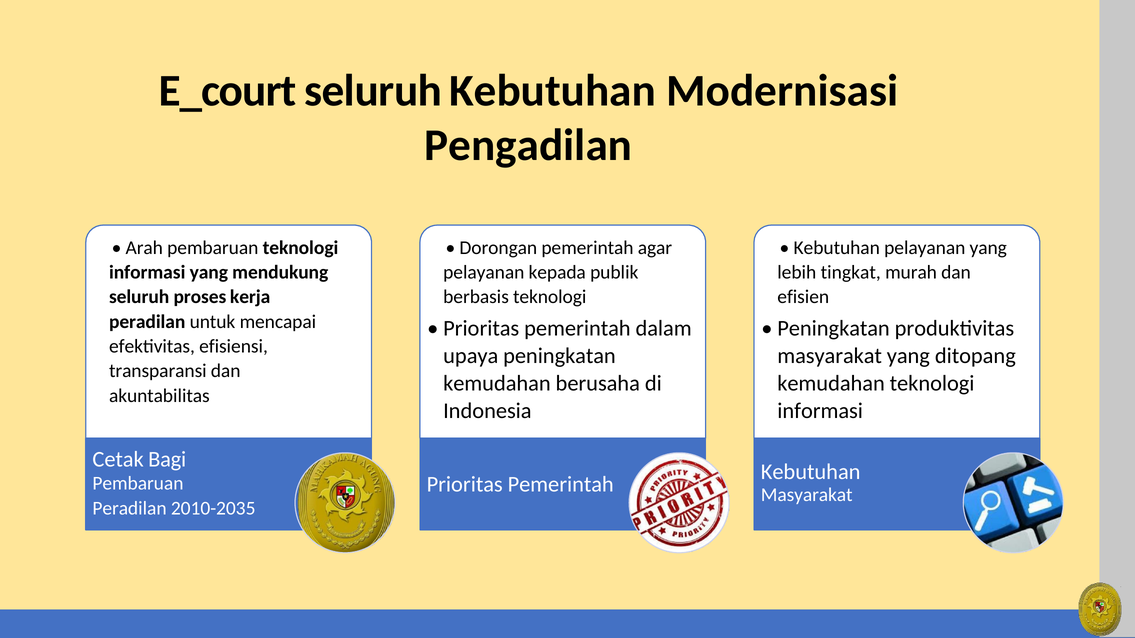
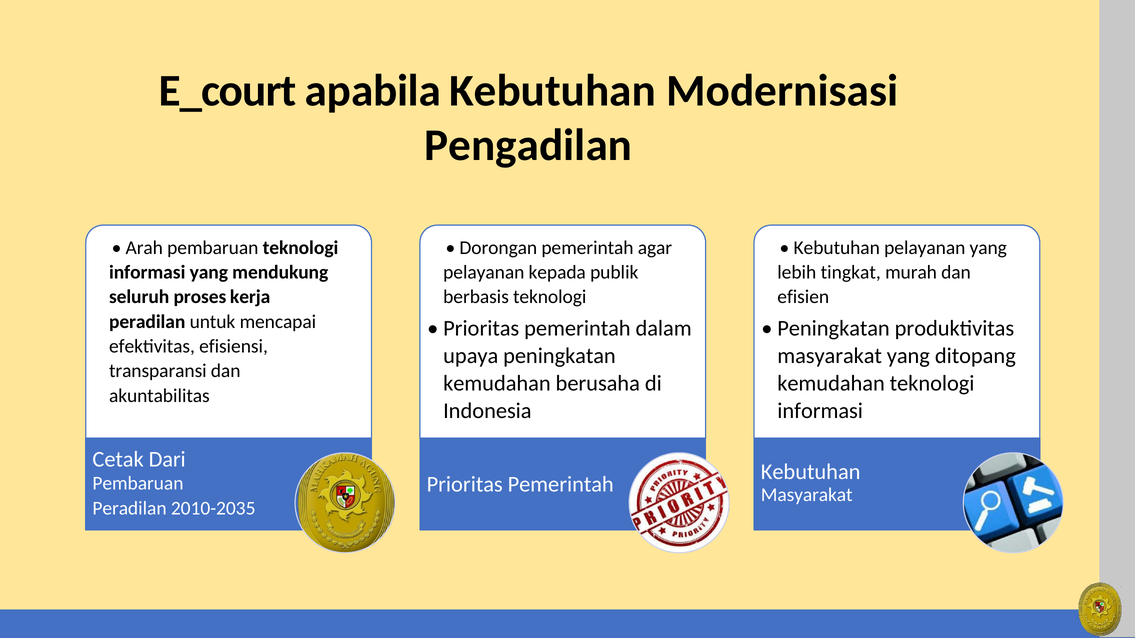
E_court seluruh: seluruh -> apabila (373, 91)
Bagi: Bagi -> Dari (167, 460)
